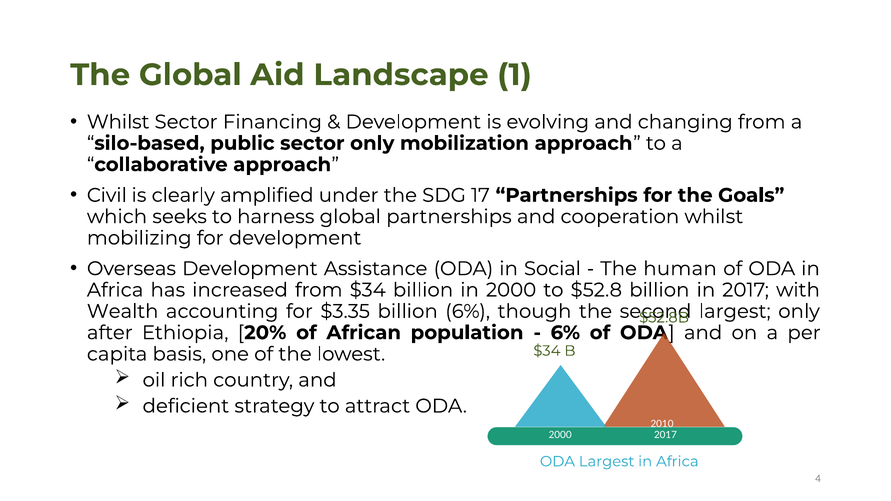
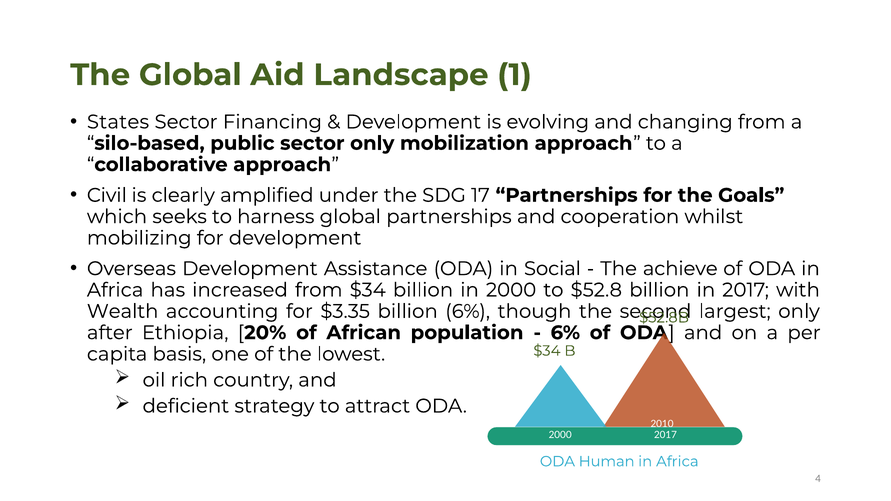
Whilst: Whilst -> States (118, 122)
human: human -> achieve (680, 269)
ODA Largest: Largest -> Human (607, 462)
